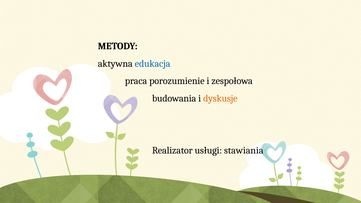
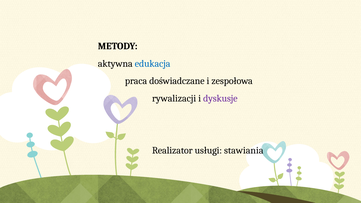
porozumienie: porozumienie -> doświadczane (177, 81)
budowania: budowania -> rywalizacji (174, 98)
dyskusje colour: orange -> purple (220, 98)
